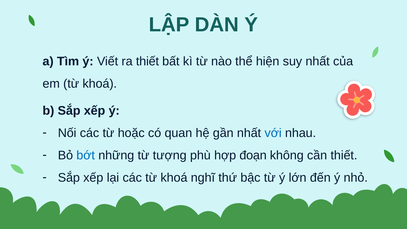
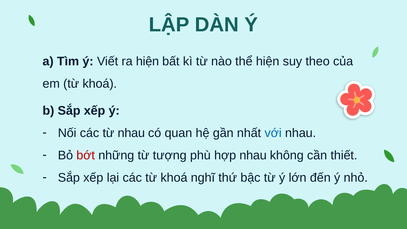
ra thiết: thiết -> hiện (147, 61)
suy nhất: nhất -> theo (318, 61)
từ hoặc: hoặc -> nhau (131, 133)
bớt colour: blue -> red (86, 155)
hợp đoạn: đoạn -> nhau (253, 155)
